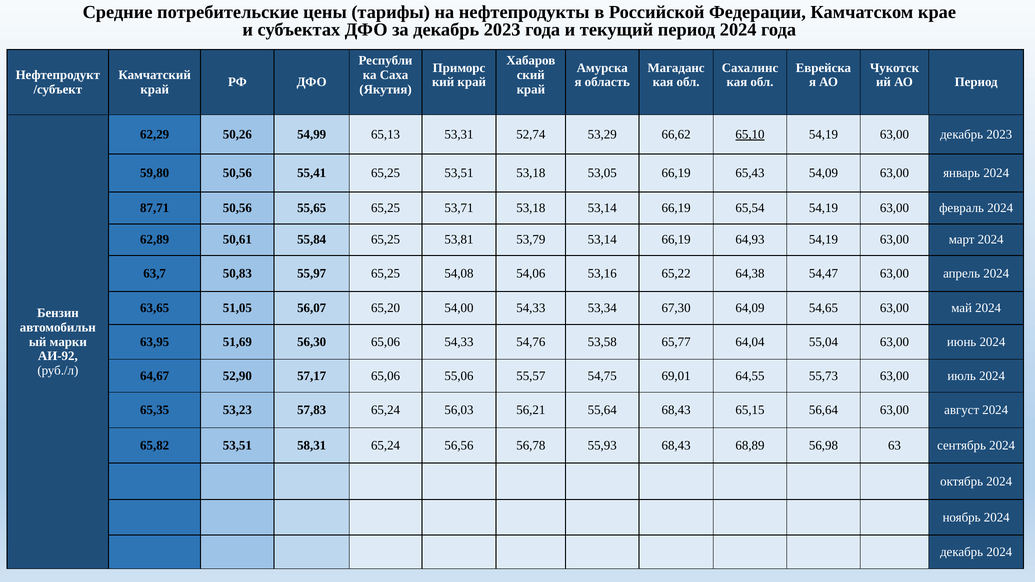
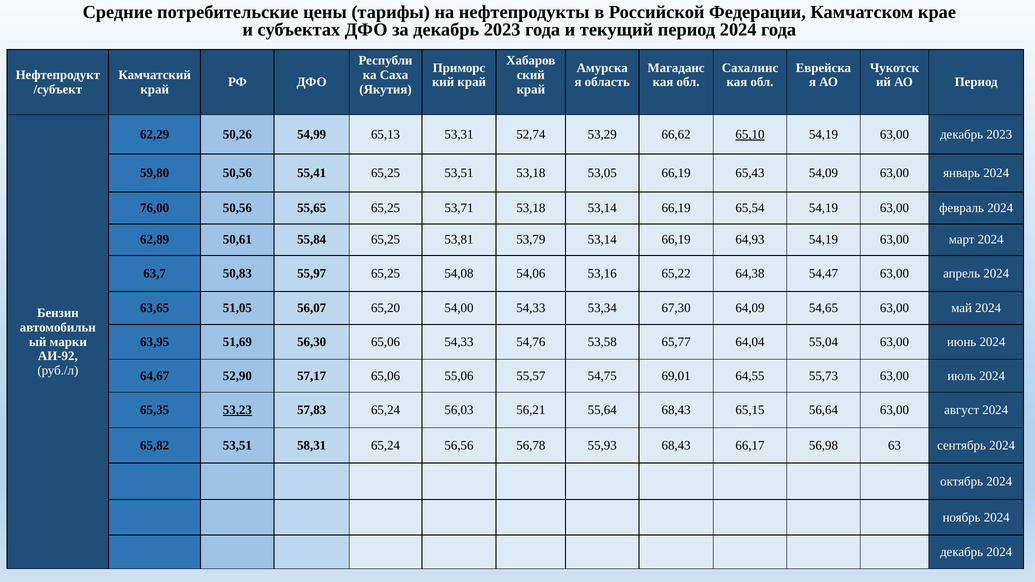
87,71: 87,71 -> 76,00 (155, 208)
53,23 underline: none -> present (237, 410)
68,89: 68,89 -> 66,17 (750, 446)
